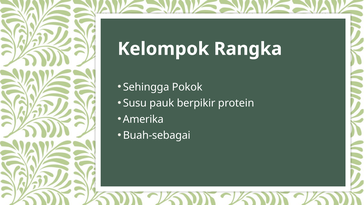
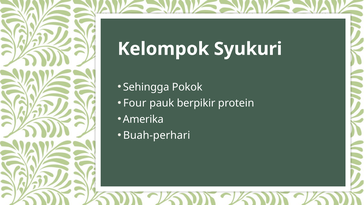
Rangka: Rangka -> Syukuri (248, 49)
Susu: Susu -> Four (135, 103)
Buah-sebagai: Buah-sebagai -> Buah-perhari (157, 135)
